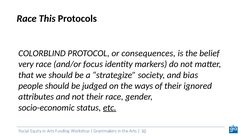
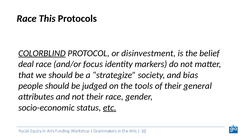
COLORBLIND underline: none -> present (42, 53)
consequences: consequences -> disinvestment (148, 53)
very: very -> deal (26, 64)
ways: ways -> tools (144, 86)
ignored: ignored -> general (198, 86)
